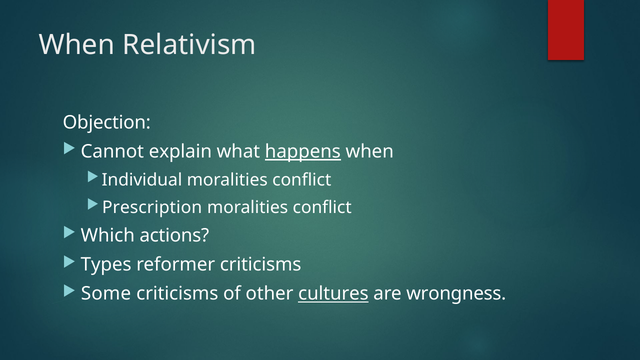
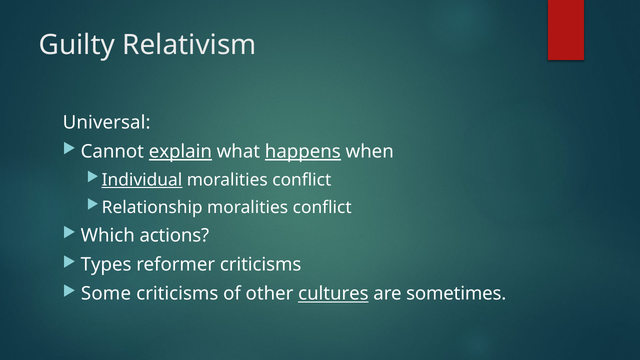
When: When -> Guilty (77, 45)
Objection: Objection -> Universal (107, 123)
explain underline: none -> present (180, 152)
Individual underline: none -> present (142, 180)
Prescription: Prescription -> Relationship (152, 207)
wrongness: wrongness -> sometimes (456, 294)
